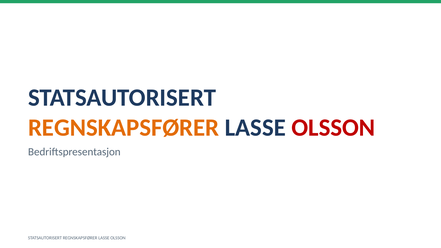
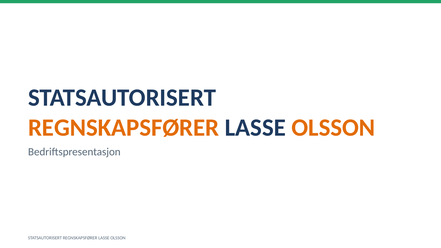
OLSSON colour: red -> orange (333, 128)
